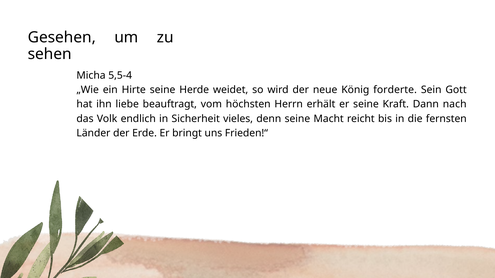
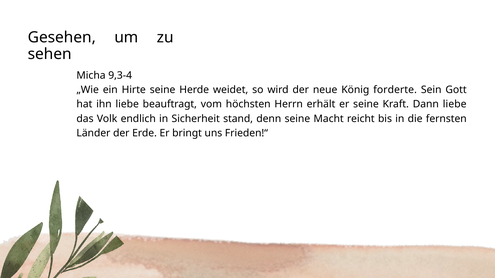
5,5-4: 5,5-4 -> 9,3-4 (120, 75)
Dann nach: nach -> liebe (455, 104)
vieles: vieles -> stand (238, 119)
